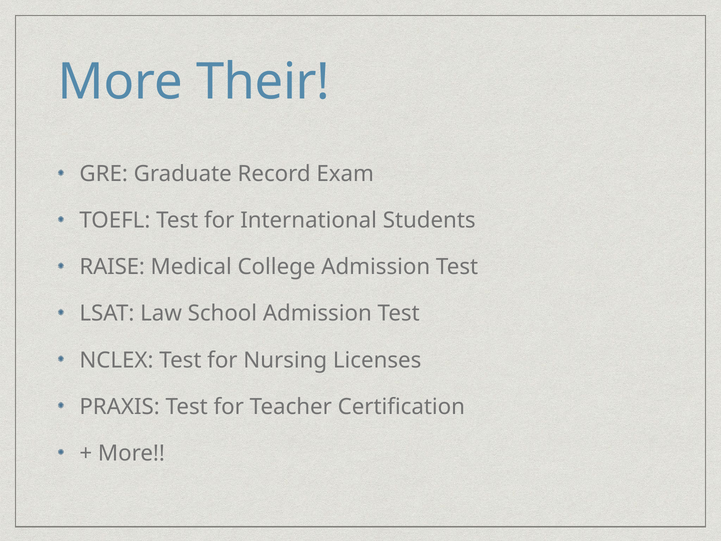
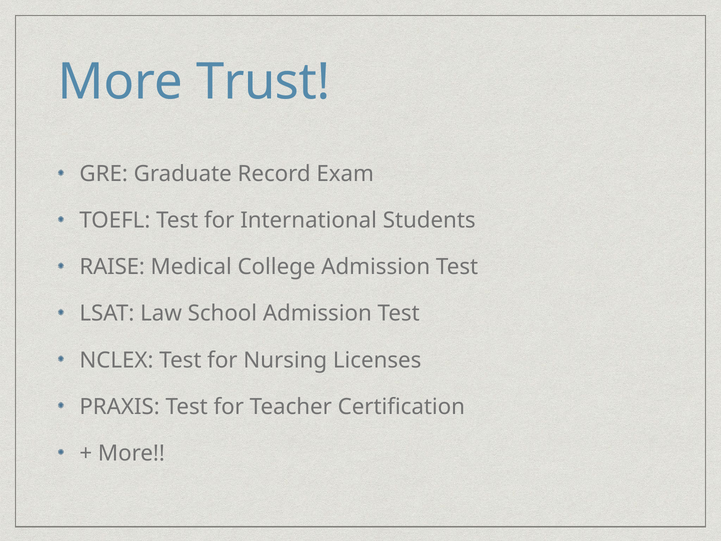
Their: Their -> Trust (263, 82)
